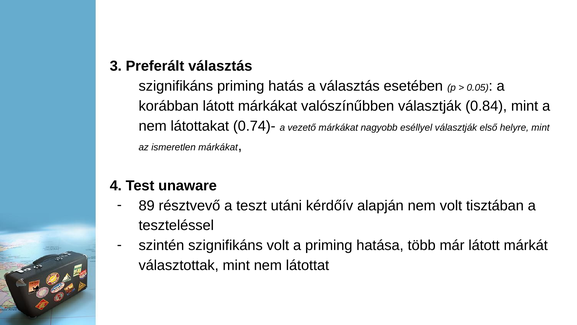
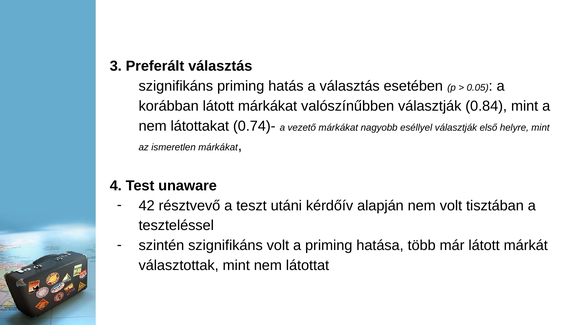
89: 89 -> 42 (147, 205)
